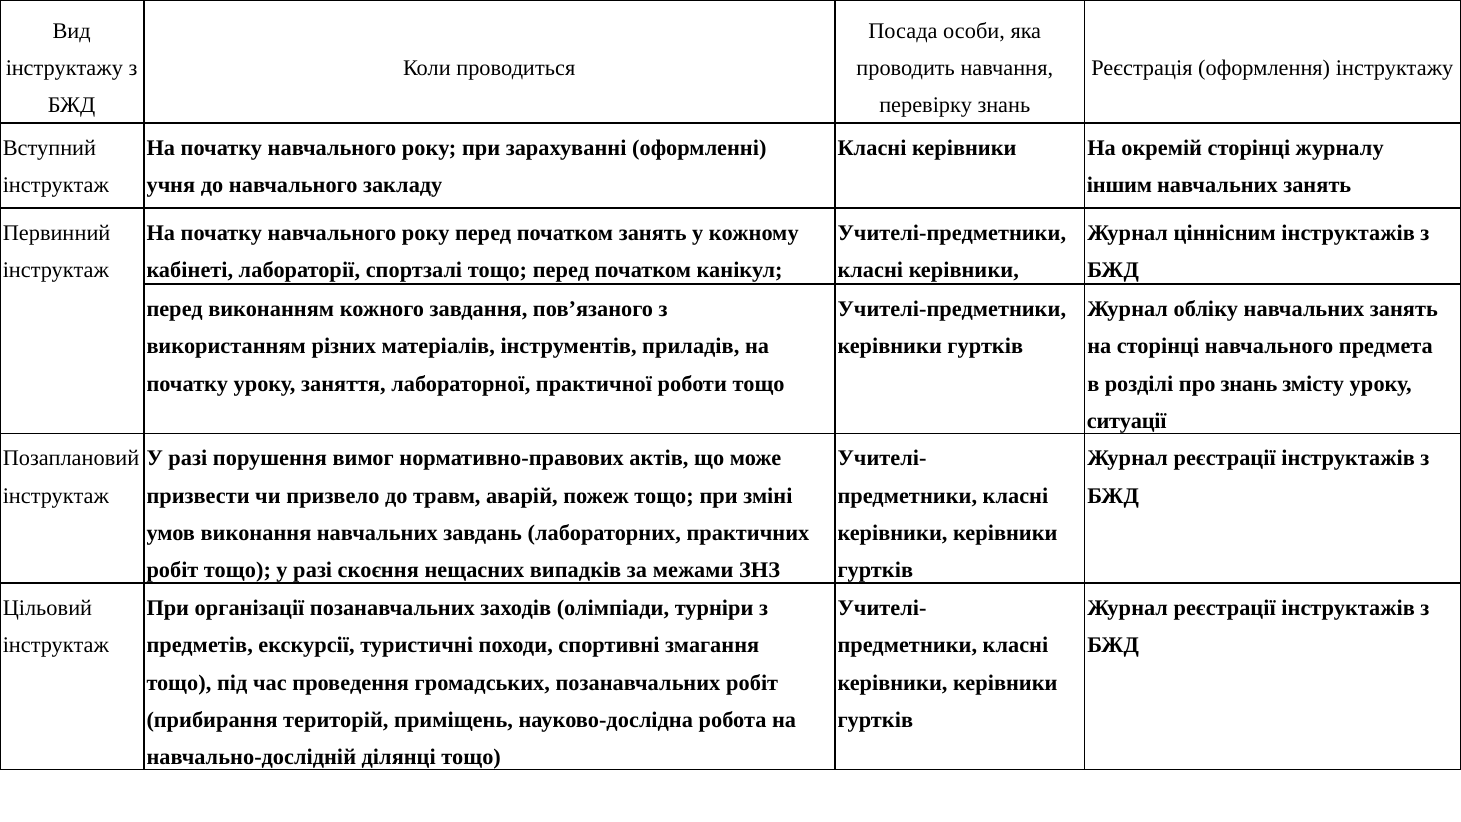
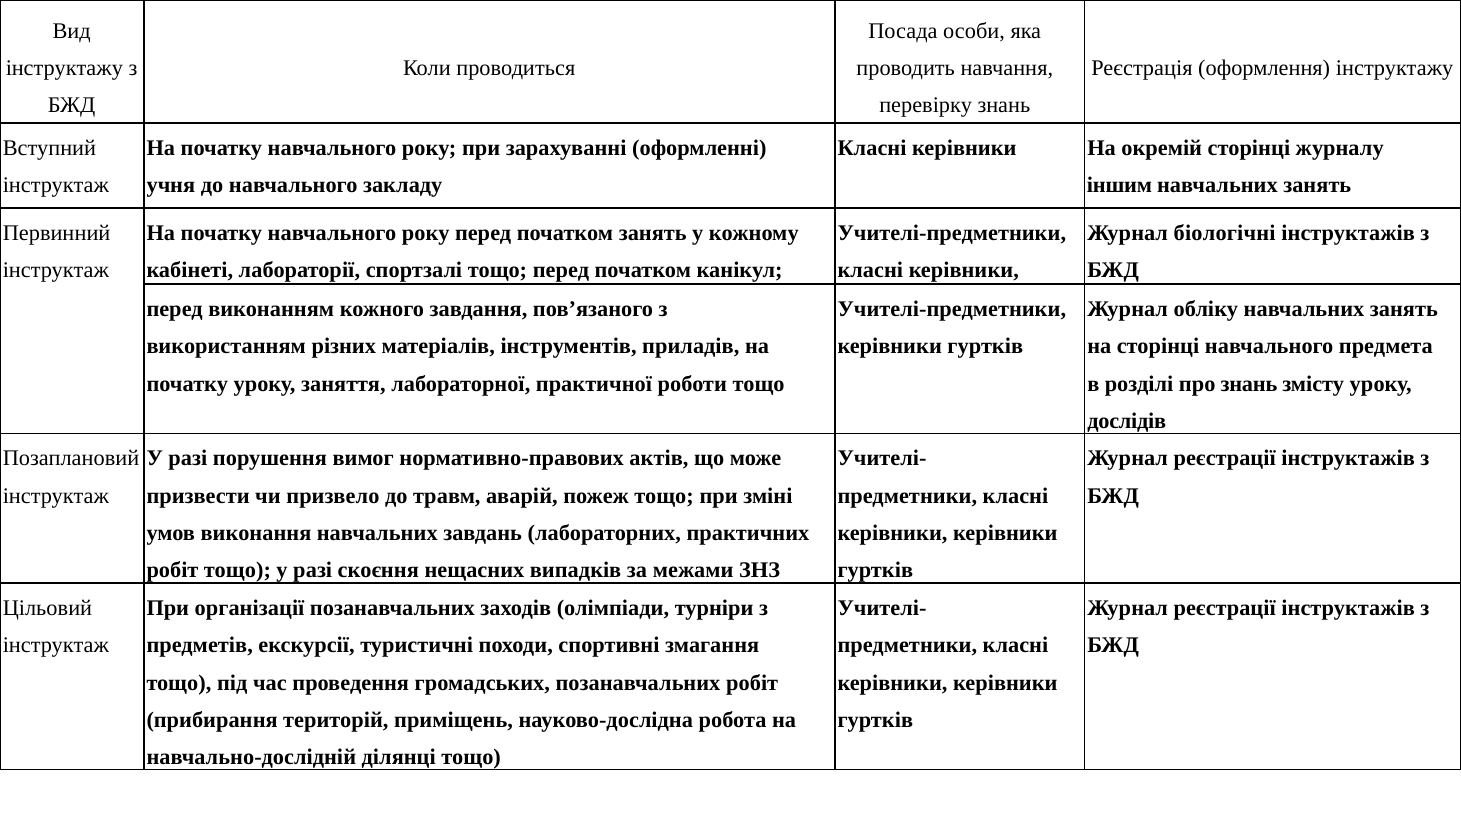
ціннісним: ціннісним -> біологічні (1225, 233)
ситуації: ситуації -> дослідів (1127, 421)
